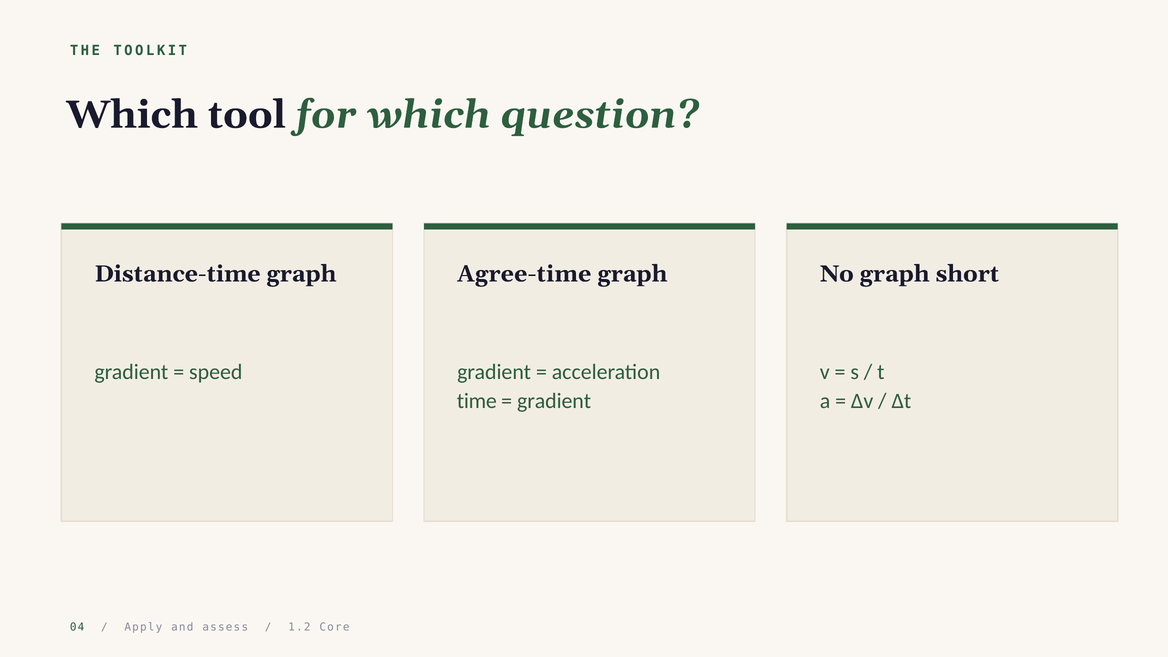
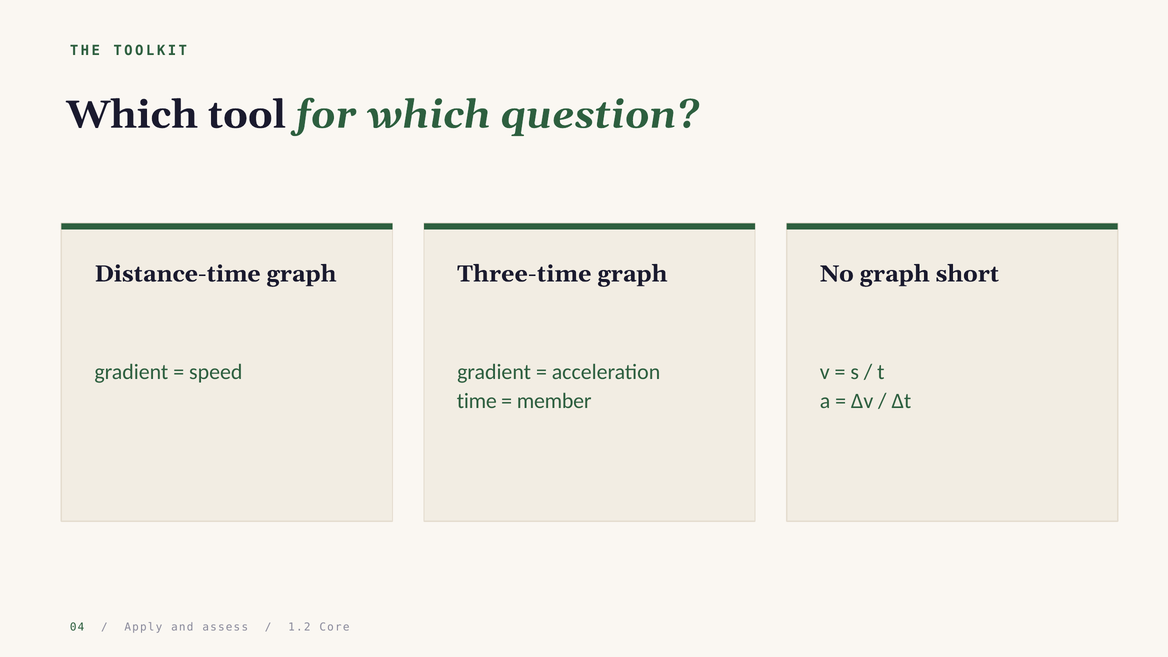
Agree-time: Agree-time -> Three-time (524, 274)
gradient: gradient -> member (554, 401)
